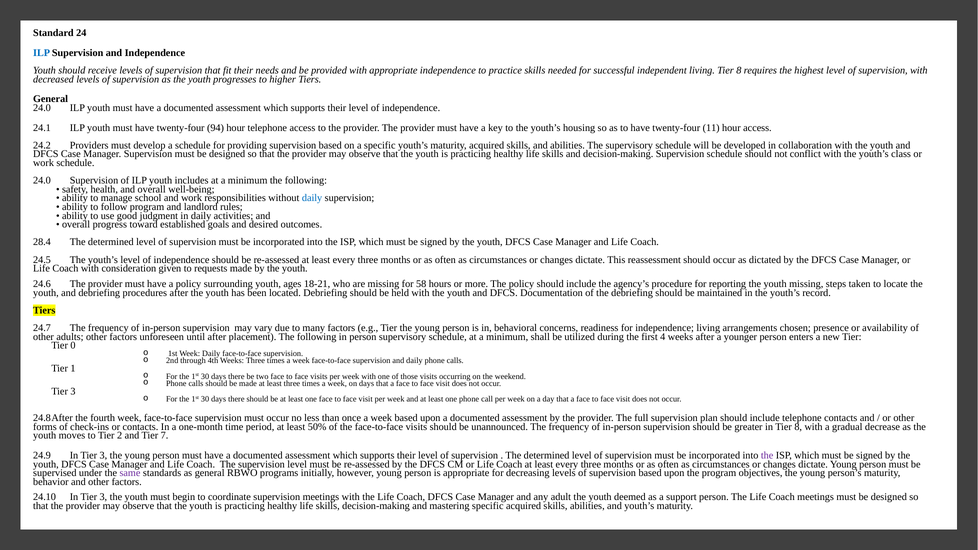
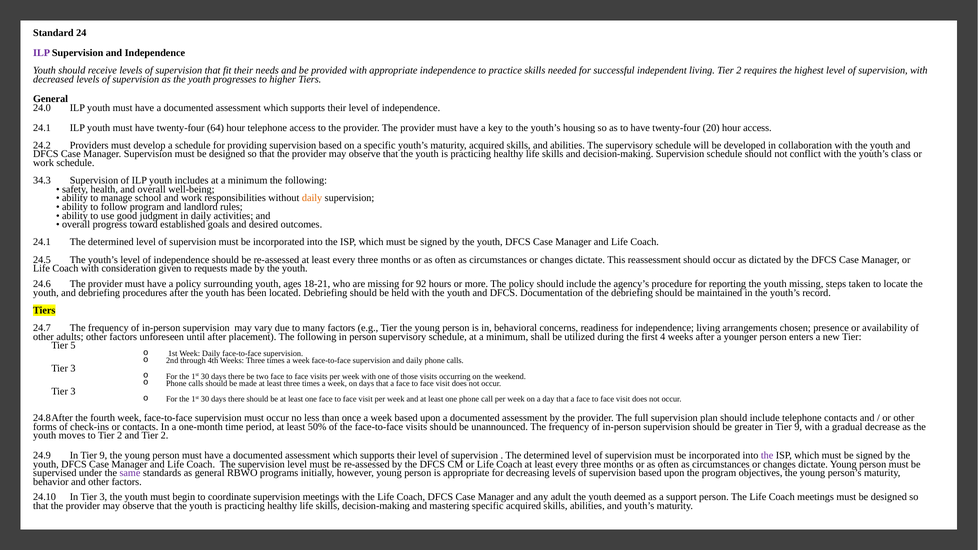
ILP colour: blue -> purple (42, 53)
living Tier 8: 8 -> 2 (739, 70)
94: 94 -> 64 (215, 128)
11: 11 -> 20 (711, 128)
24.0: 24.0 -> 34.3 (42, 181)
daily colour: blue -> orange (312, 198)
28.4: 28.4 -> 24.1 (42, 242)
58: 58 -> 92 (421, 284)
0: 0 -> 5 (73, 346)
1: 1 -> 3 (73, 368)
greater in Tier 8: 8 -> 9 (798, 427)
and Tier 7: 7 -> 2 (165, 436)
24.9 In Tier 3: 3 -> 9 (103, 456)
